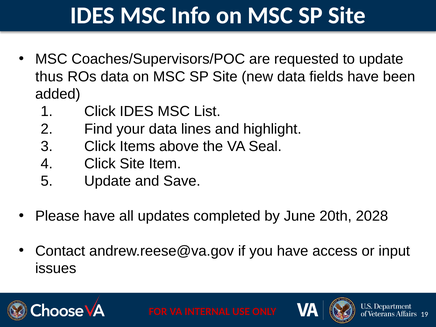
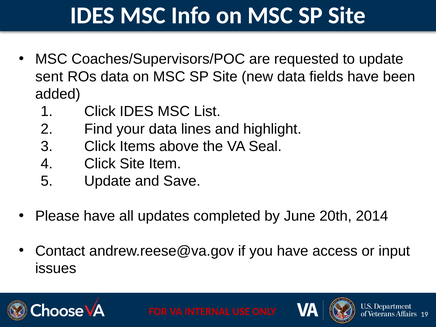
thus: thus -> sent (49, 77)
2028: 2028 -> 2014 (372, 216)
